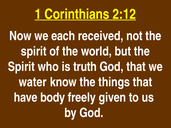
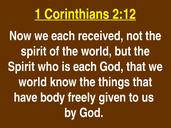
is truth: truth -> each (85, 67)
water: water -> world (33, 82)
